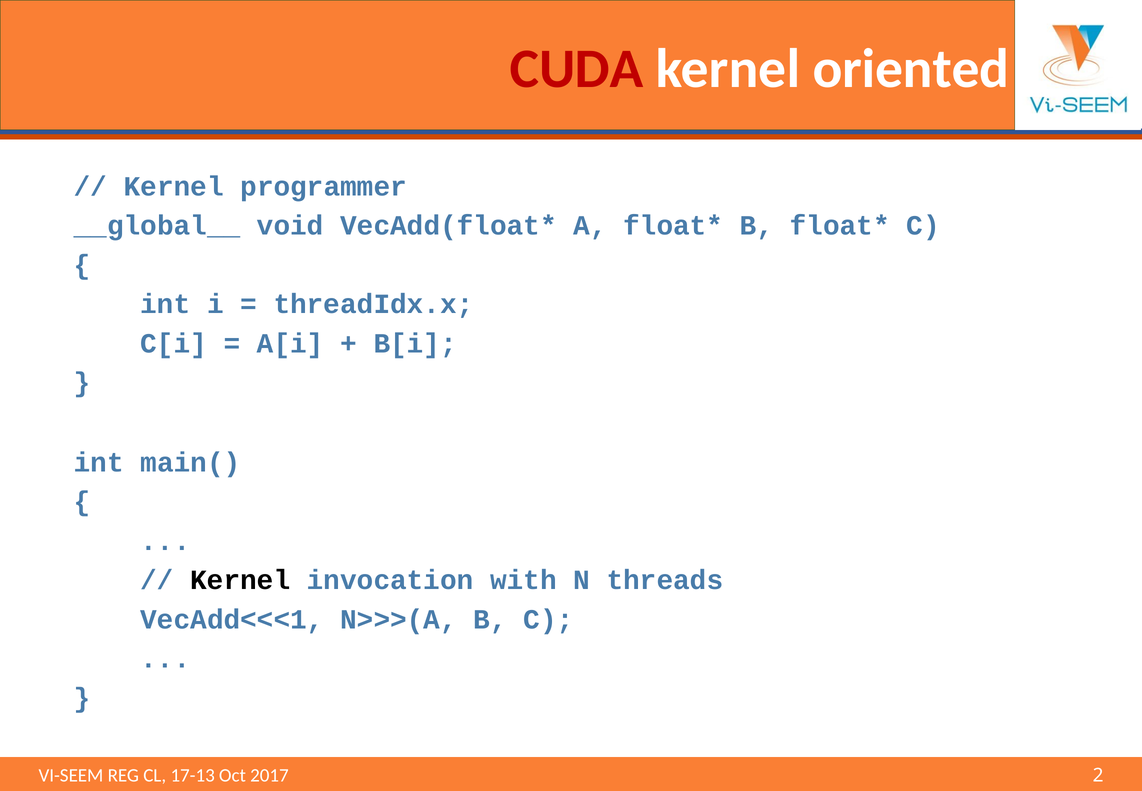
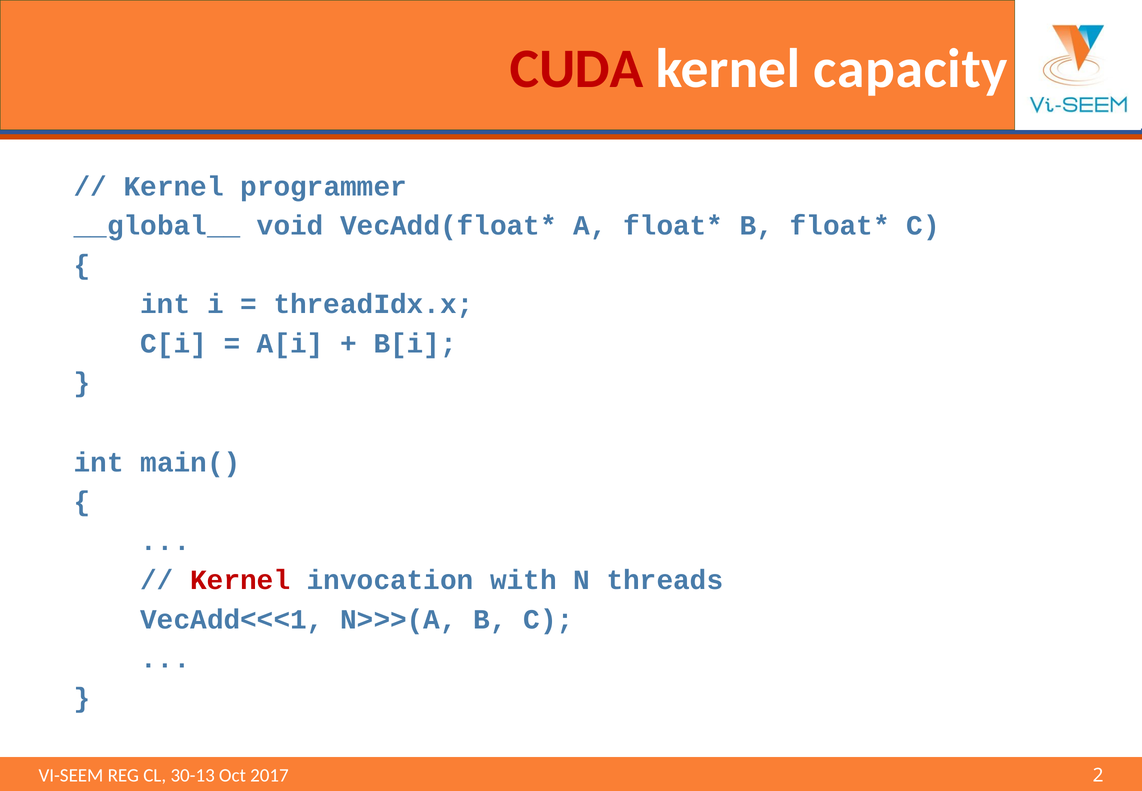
oriented: oriented -> capacity (910, 69)
Kernel colour: black -> red (240, 580)
17-13: 17-13 -> 30-13 (193, 775)
